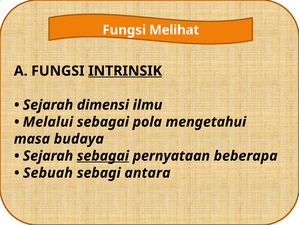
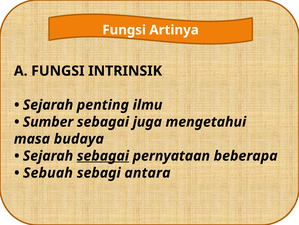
Melihat: Melihat -> Artinya (174, 30)
INTRINSIK underline: present -> none (125, 71)
dimensi: dimensi -> penting (103, 105)
Melalui: Melalui -> Sumber (48, 122)
pola: pola -> juga (147, 122)
